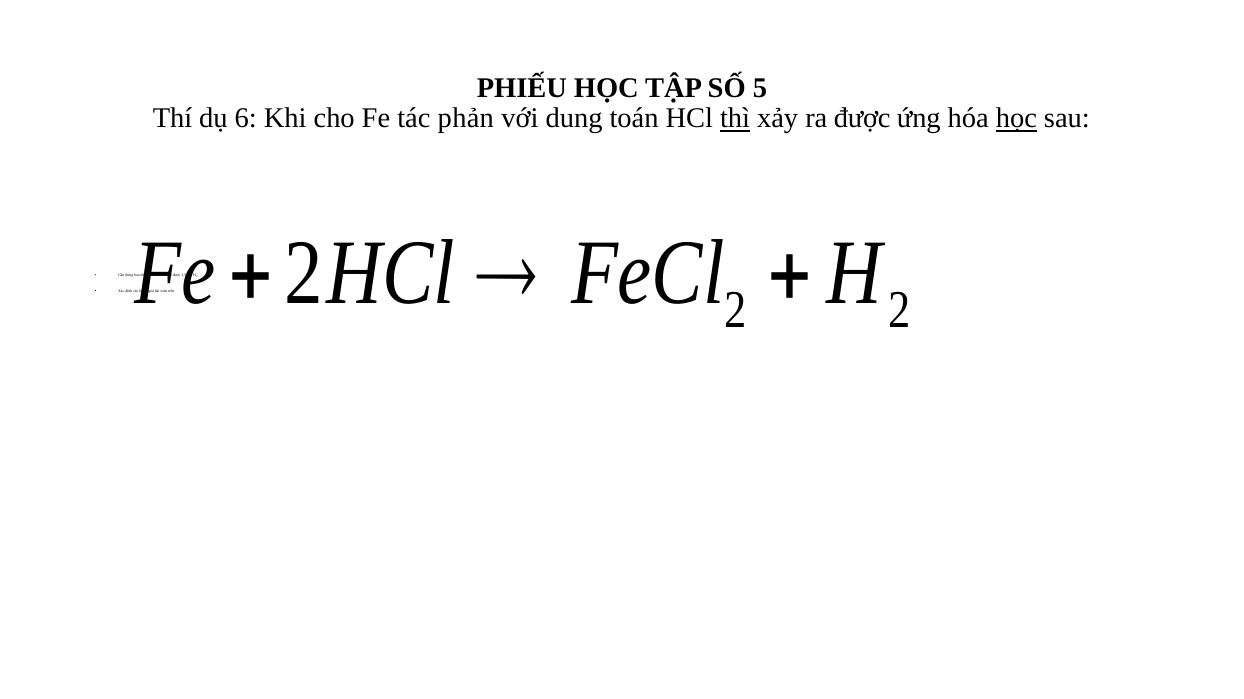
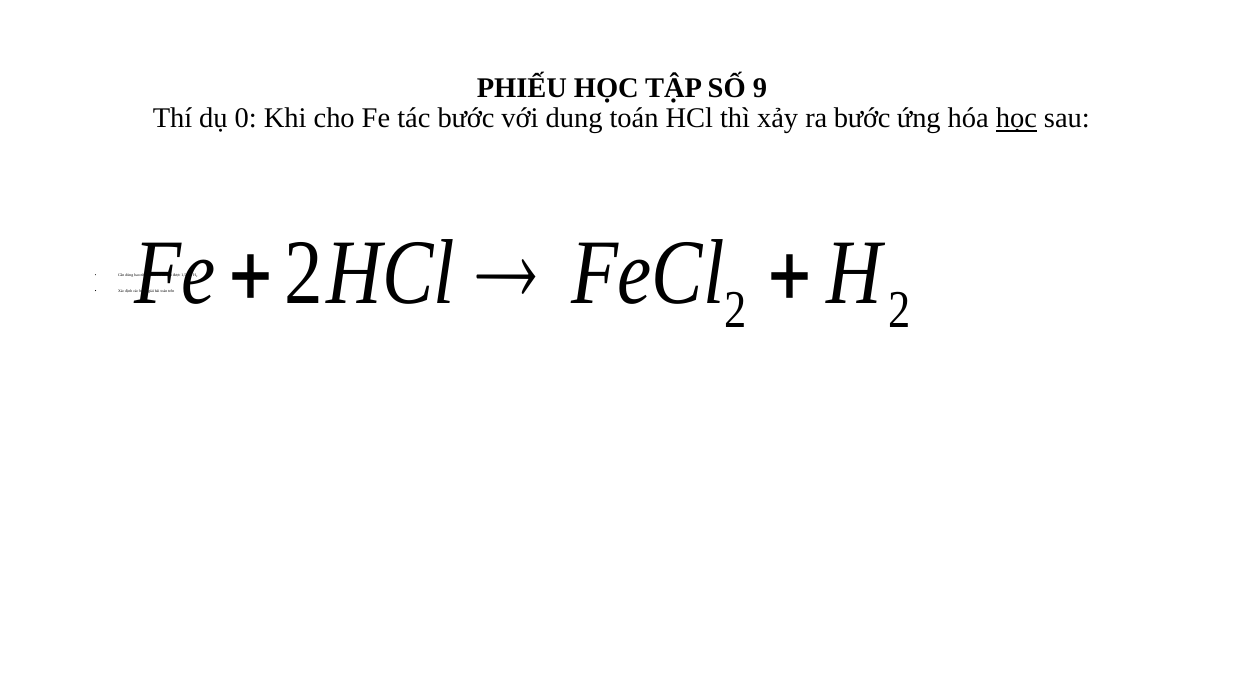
5: 5 -> 9 (760, 88)
6: 6 -> 0 (246, 119)
tác phản: phản -> bước (466, 119)
thì underline: present -> none (735, 119)
ra được: được -> bước (862, 119)
